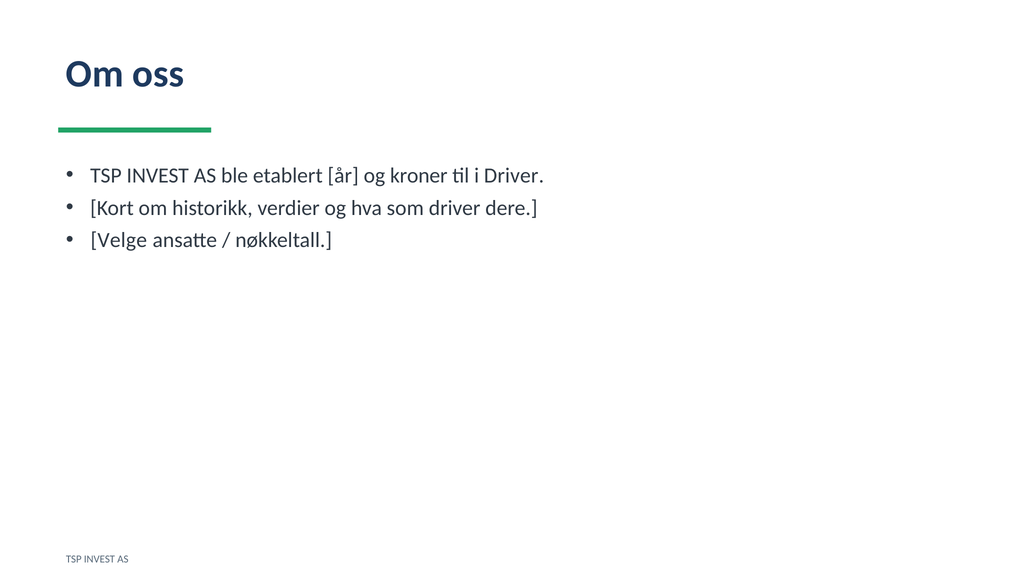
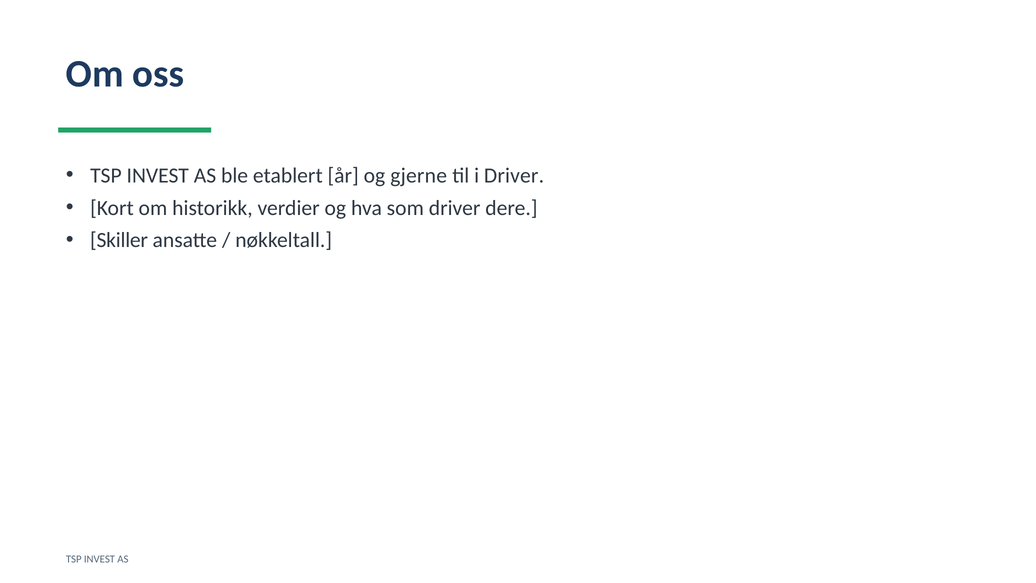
kroner: kroner -> gjerne (419, 175)
Velge: Velge -> Skiller (119, 240)
